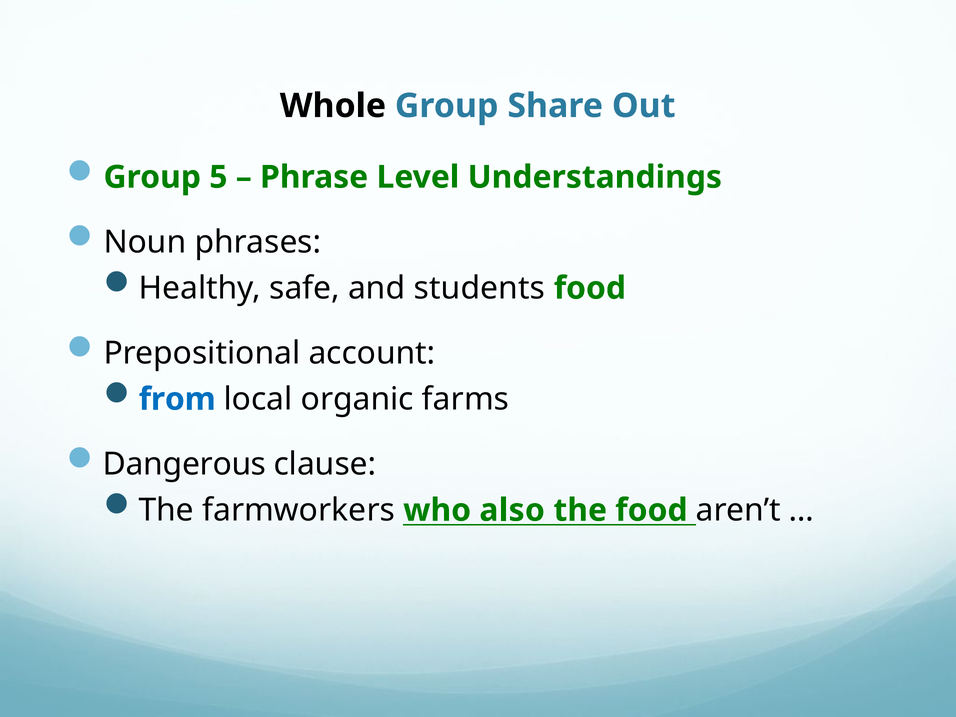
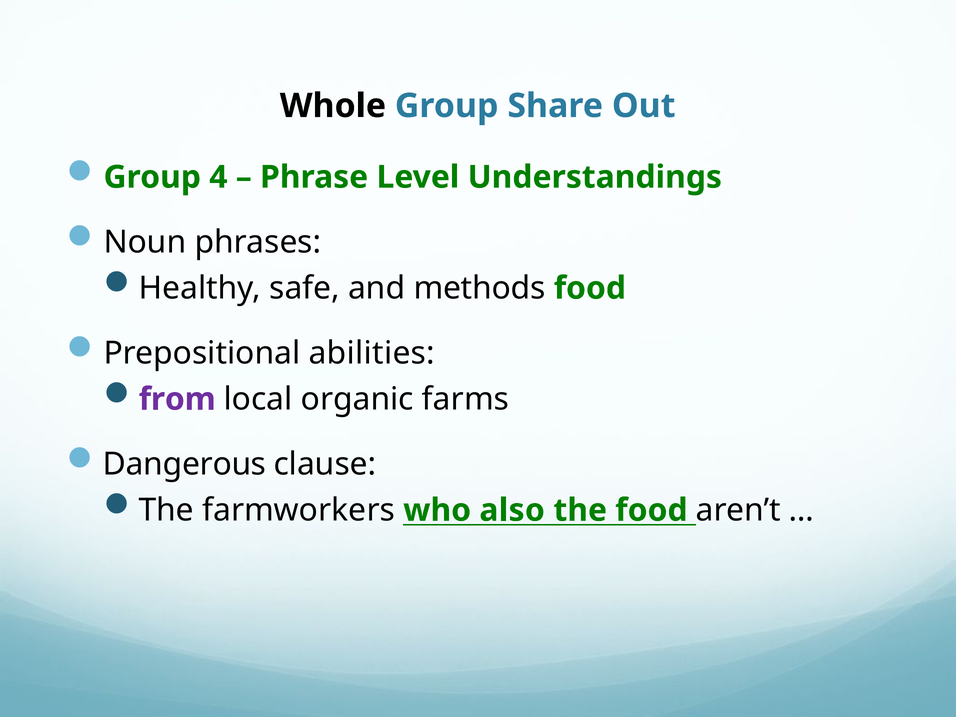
5: 5 -> 4 (218, 177)
students: students -> methods (480, 288)
account: account -> abilities (372, 353)
from colour: blue -> purple (177, 399)
